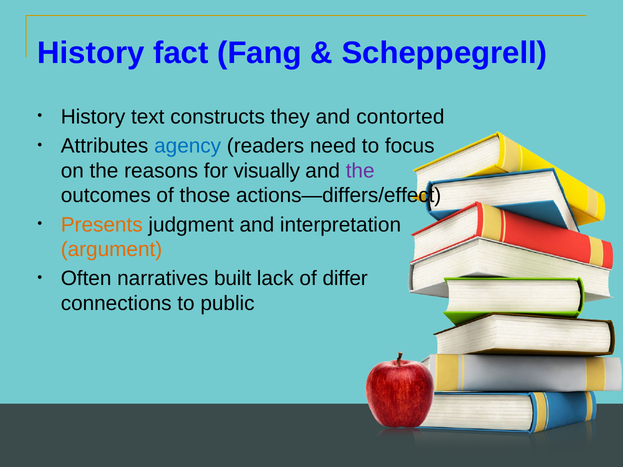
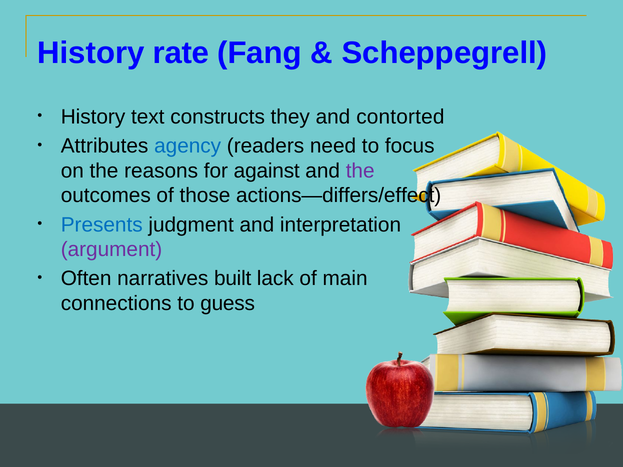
fact: fact -> rate (181, 53)
visually: visually -> against (267, 171)
Presents colour: orange -> blue (102, 225)
argument colour: orange -> purple (112, 250)
differ: differ -> main (345, 279)
public: public -> guess (228, 304)
